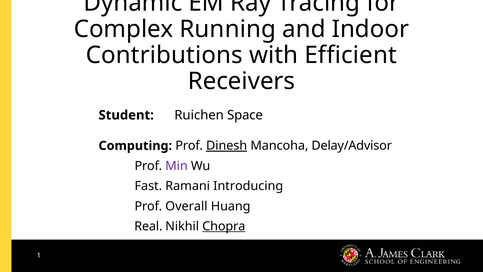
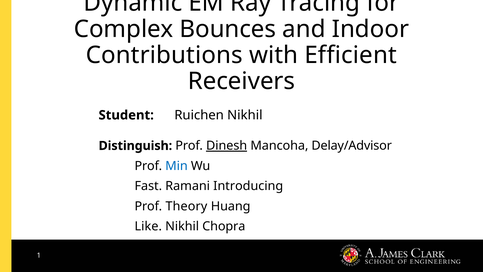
Running: Running -> Bounces (228, 29)
Ruichen Space: Space -> Nikhil (245, 115)
Computing: Computing -> Distinguish (135, 146)
Min colour: purple -> blue (177, 166)
Overall: Overall -> Theory (186, 206)
Real: Real -> Like (148, 226)
Chopra underline: present -> none (224, 226)
